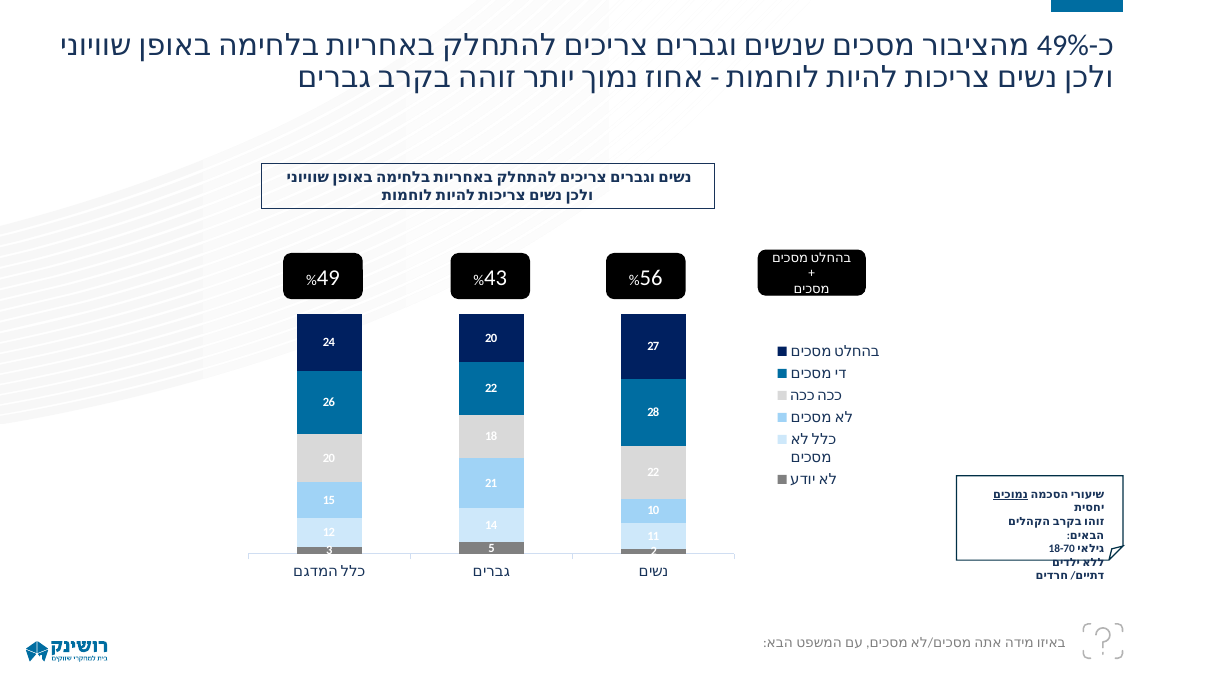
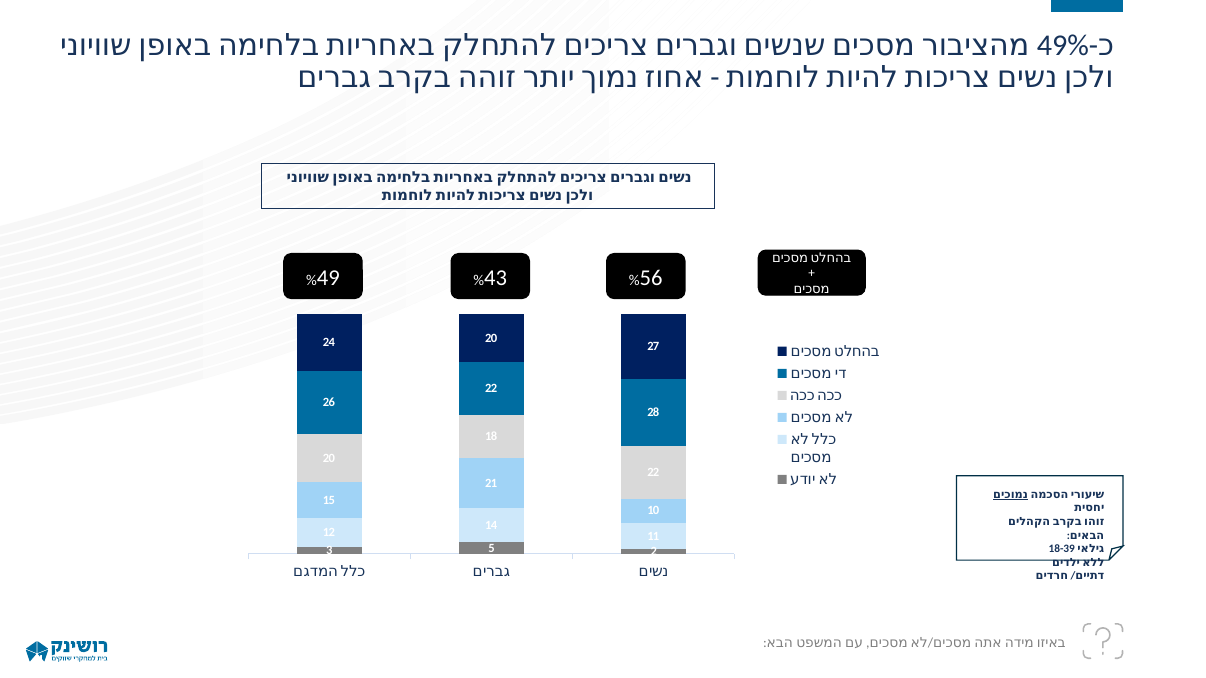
18-70: 18-70 -> 18-39 (1062, 549)
